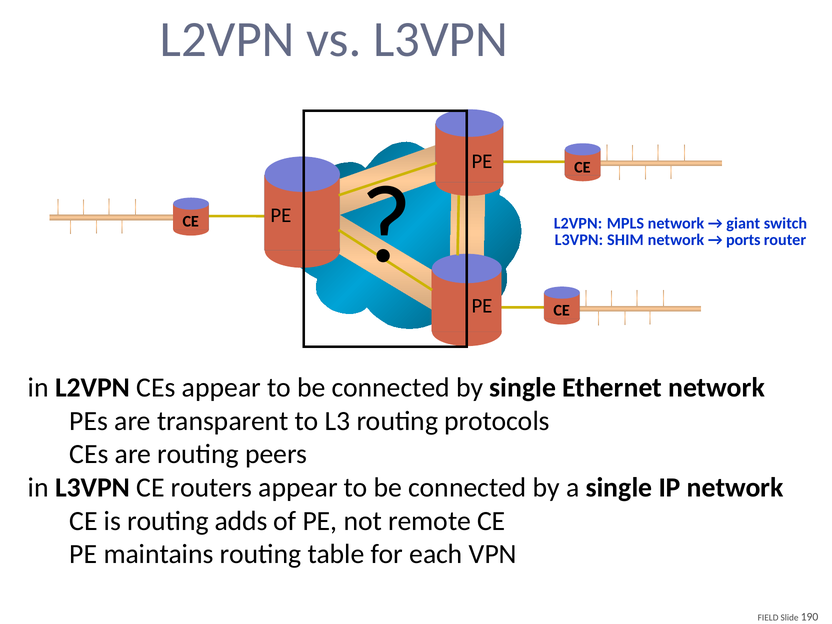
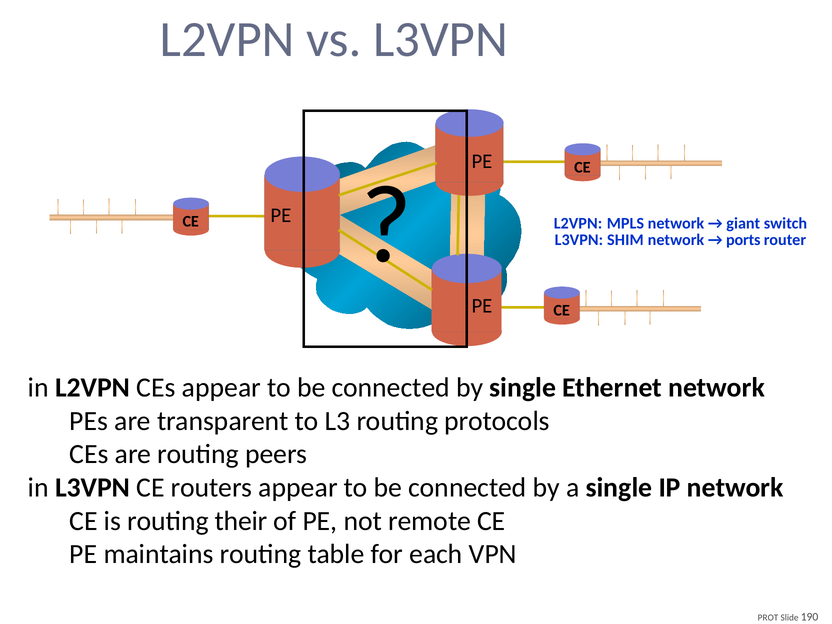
adds: adds -> their (241, 521)
FIELD: FIELD -> PROT (768, 618)
